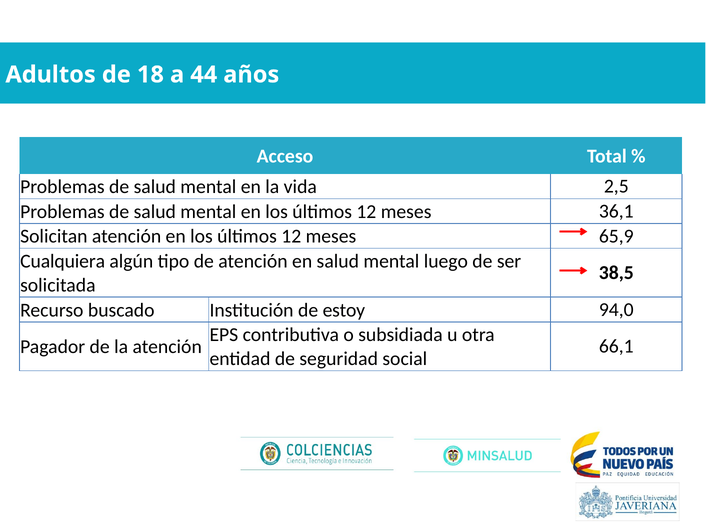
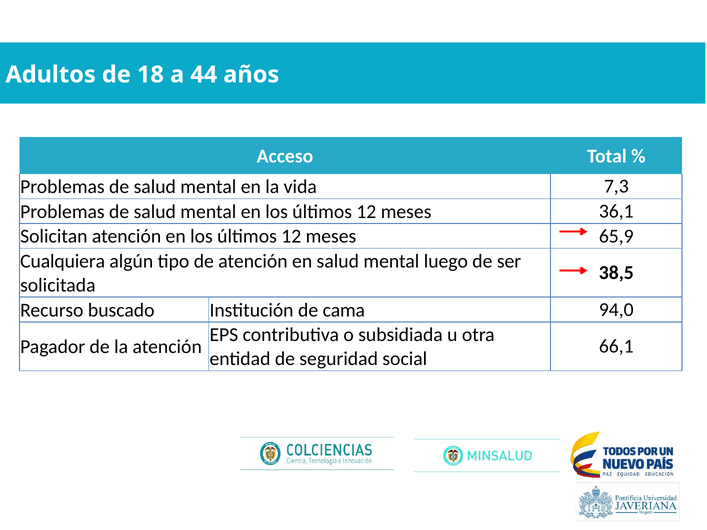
2,5: 2,5 -> 7,3 (616, 187)
estoy: estoy -> cama (344, 310)
